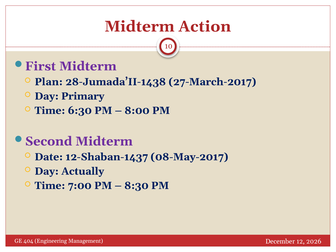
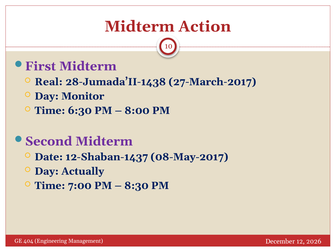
Plan: Plan -> Real (49, 82)
Primary: Primary -> Monitor (83, 96)
